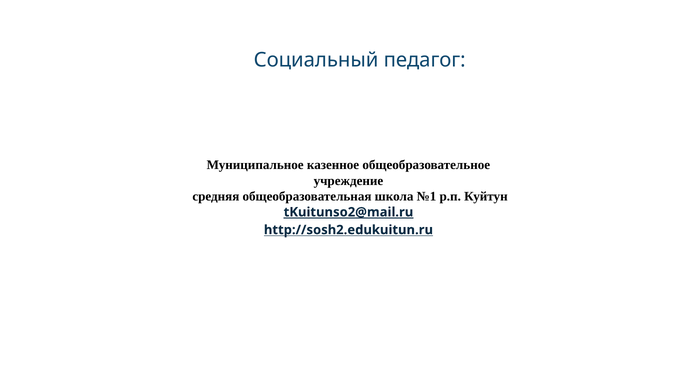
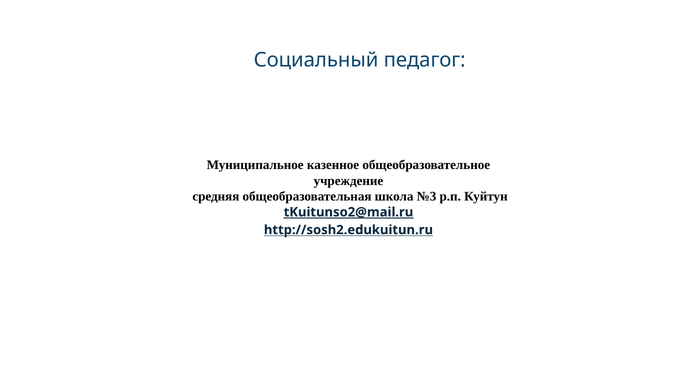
№1: №1 -> №3 (426, 196)
